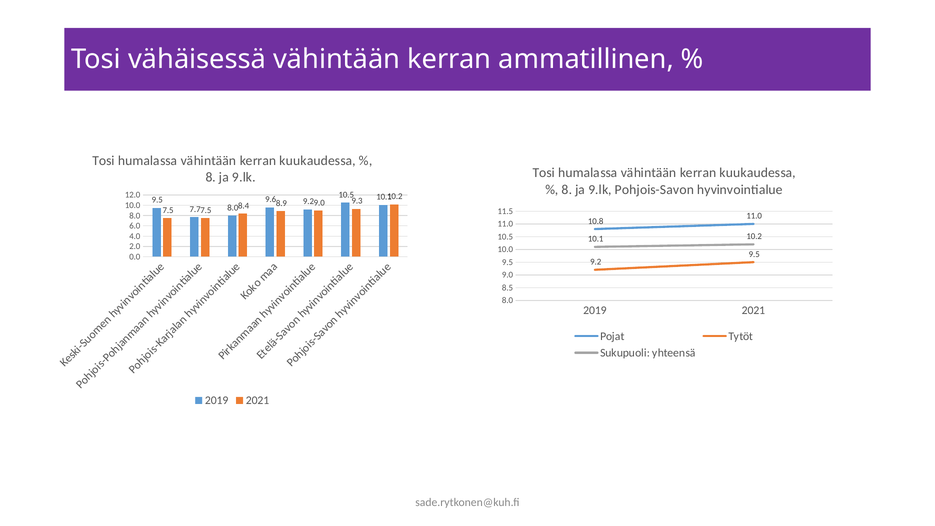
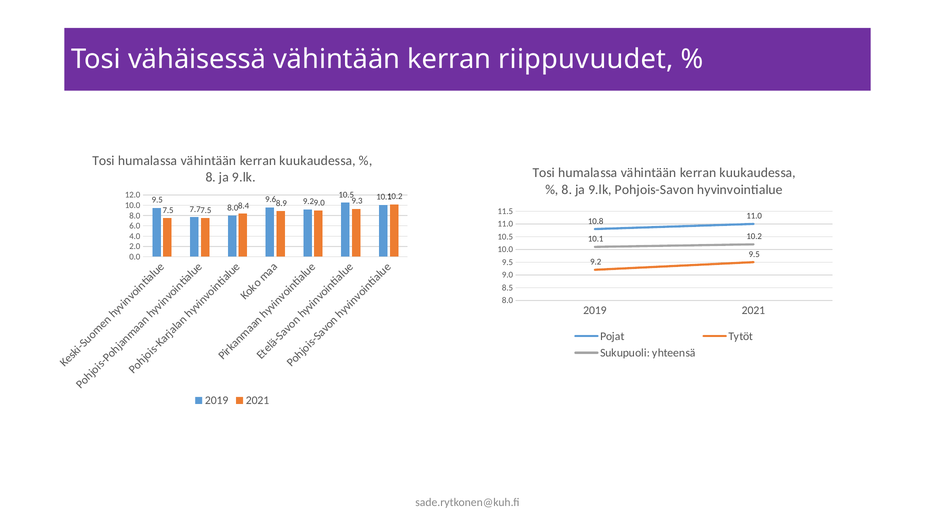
ammatillinen: ammatillinen -> riippuvuudet (586, 59)
